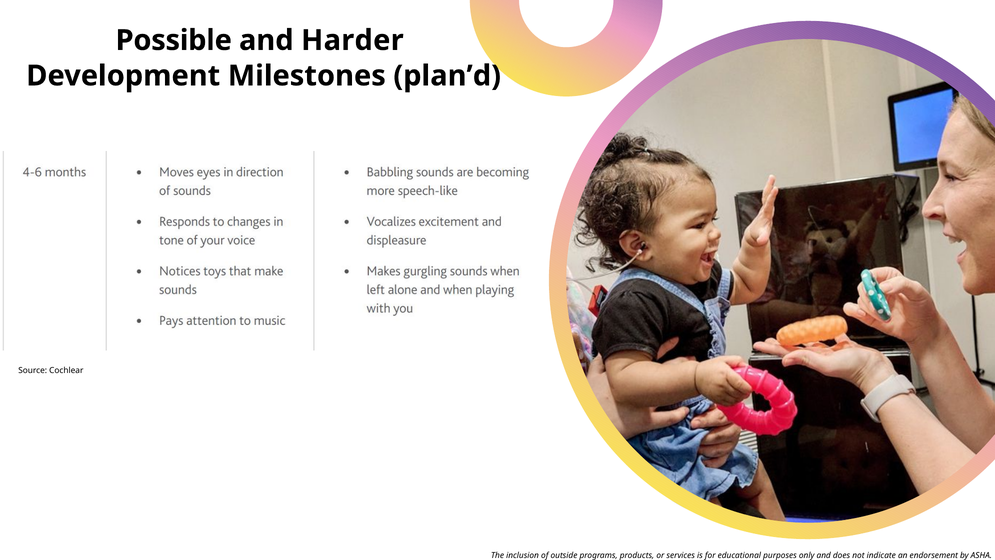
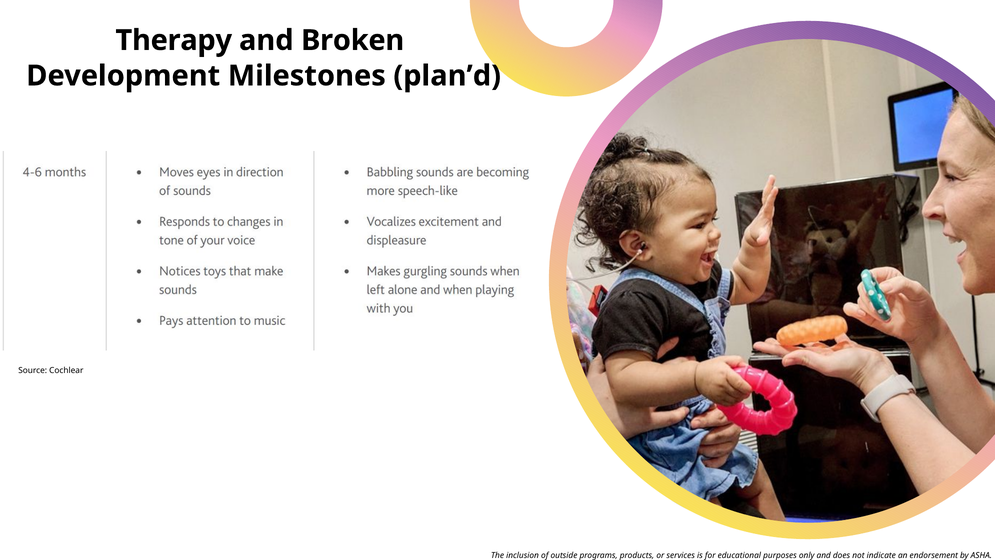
Possible: Possible -> Therapy (174, 40)
Harder: Harder -> Broken (353, 40)
